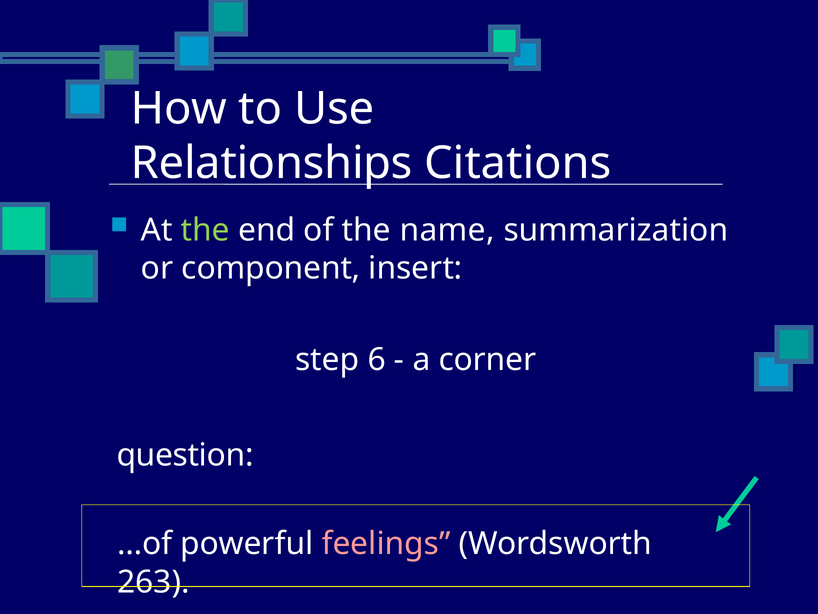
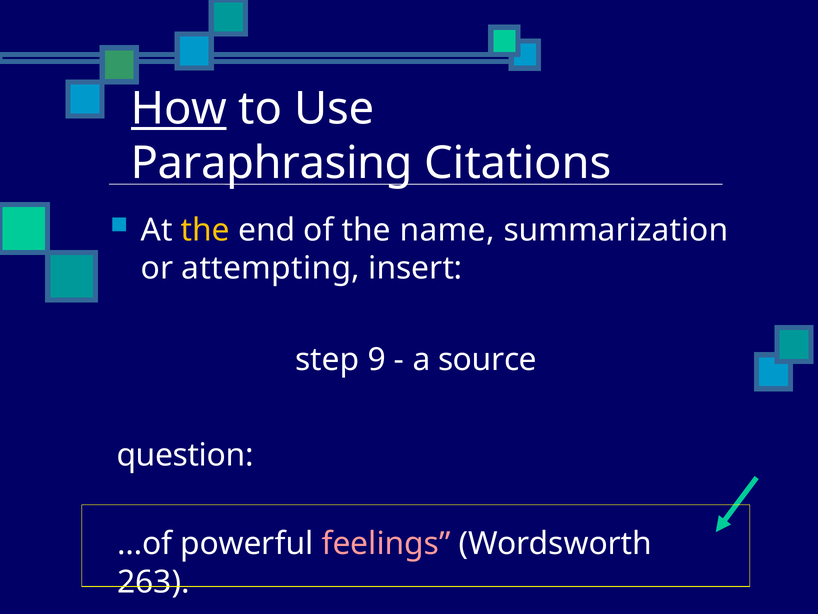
How underline: none -> present (179, 109)
Relationships: Relationships -> Paraphrasing (272, 163)
the colour: light green -> yellow (205, 230)
component: component -> attempting (271, 268)
6: 6 -> 9 (377, 359)
corner: corner -> source (487, 359)
